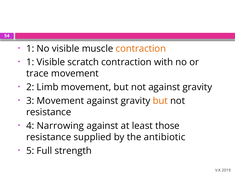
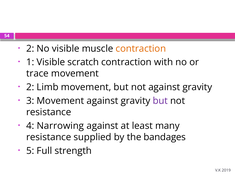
1: 1 -> 2 (30, 49)
but colour: orange -> purple (160, 101)
those: those -> many (167, 126)
antibiotic: antibiotic -> bandages (165, 137)
